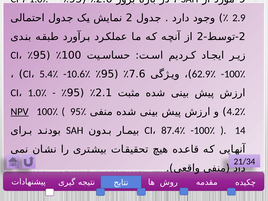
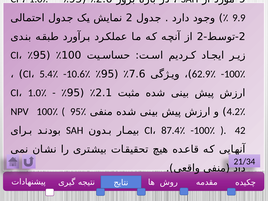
2.9: 2.9 -> 9.9 (239, 18)
NPV underline: present -> none (20, 112)
14: 14 -> 42 (240, 130)
